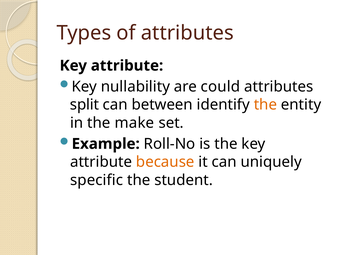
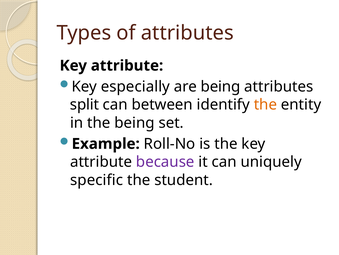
nullability: nullability -> especially (135, 86)
are could: could -> being (221, 86)
the make: make -> being (135, 123)
because colour: orange -> purple (165, 162)
